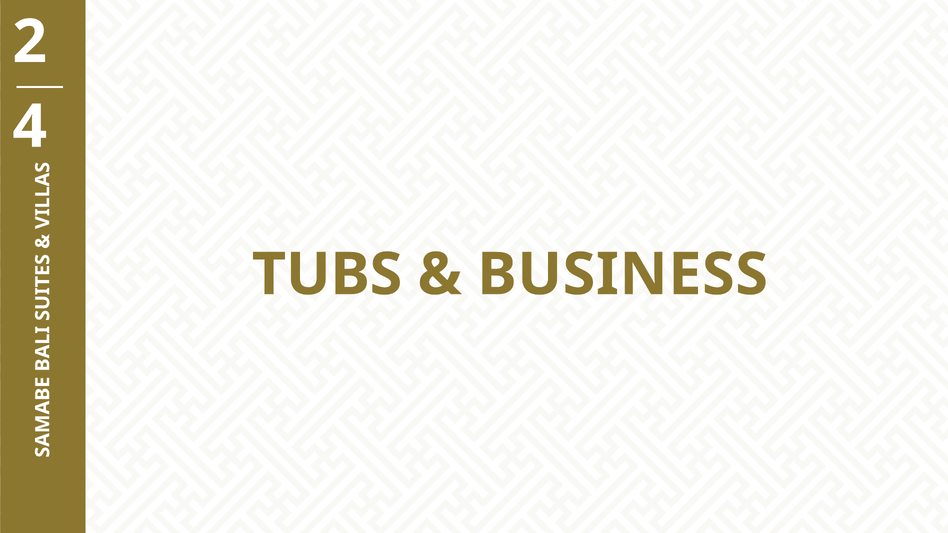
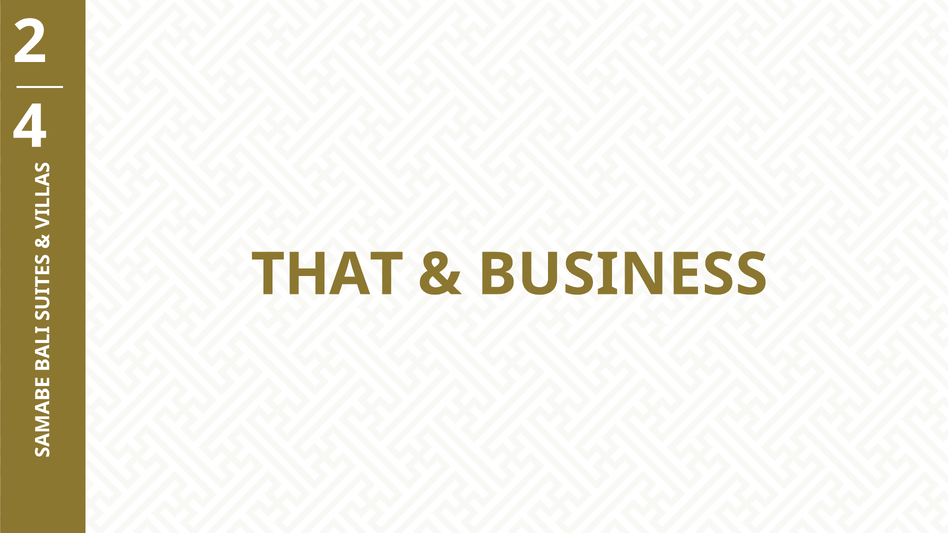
TUBS: TUBS -> THAT (327, 275)
